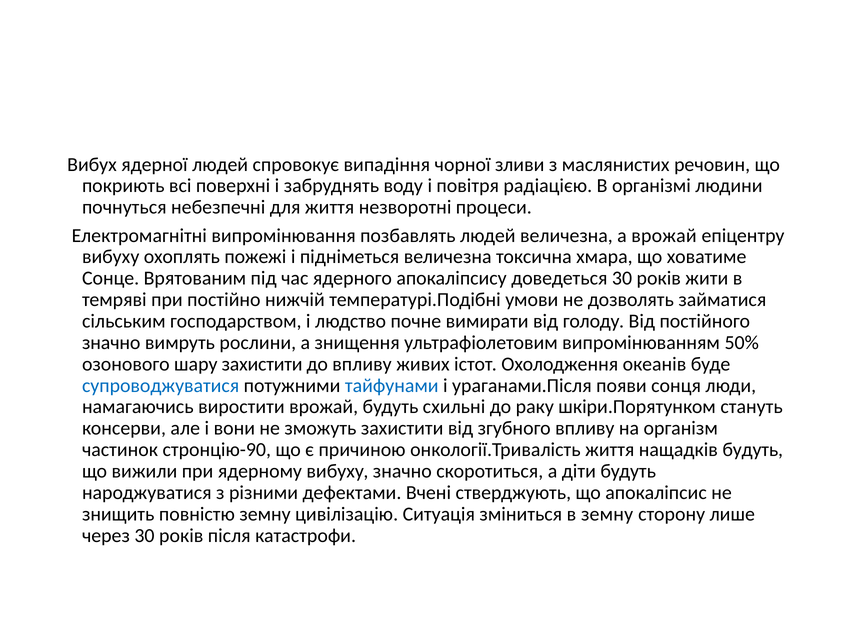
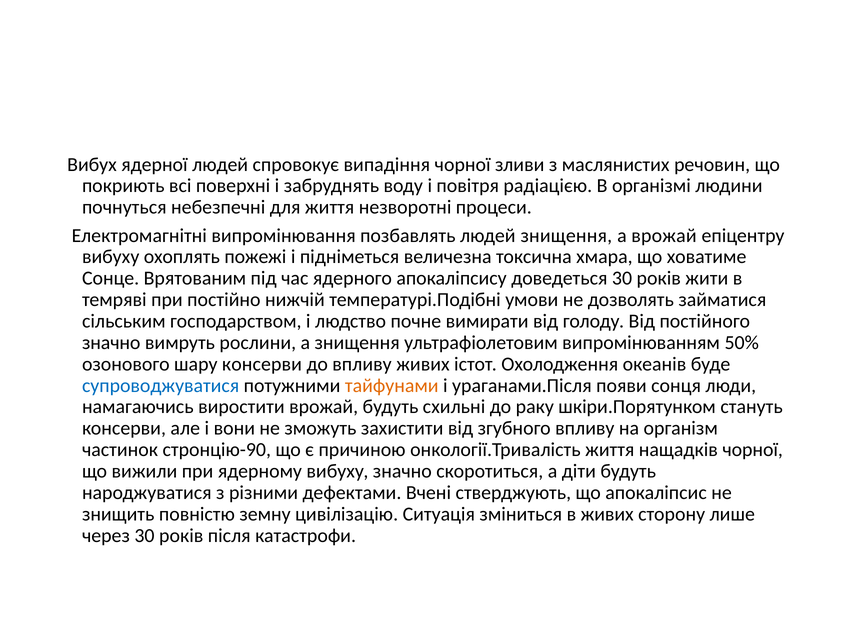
людей величезна: величезна -> знищення (566, 236)
шару захистити: захистити -> консерви (262, 365)
тайфунами colour: blue -> orange (392, 386)
нащадків будуть: будуть -> чорної (753, 450)
в земну: земну -> живих (607, 515)
